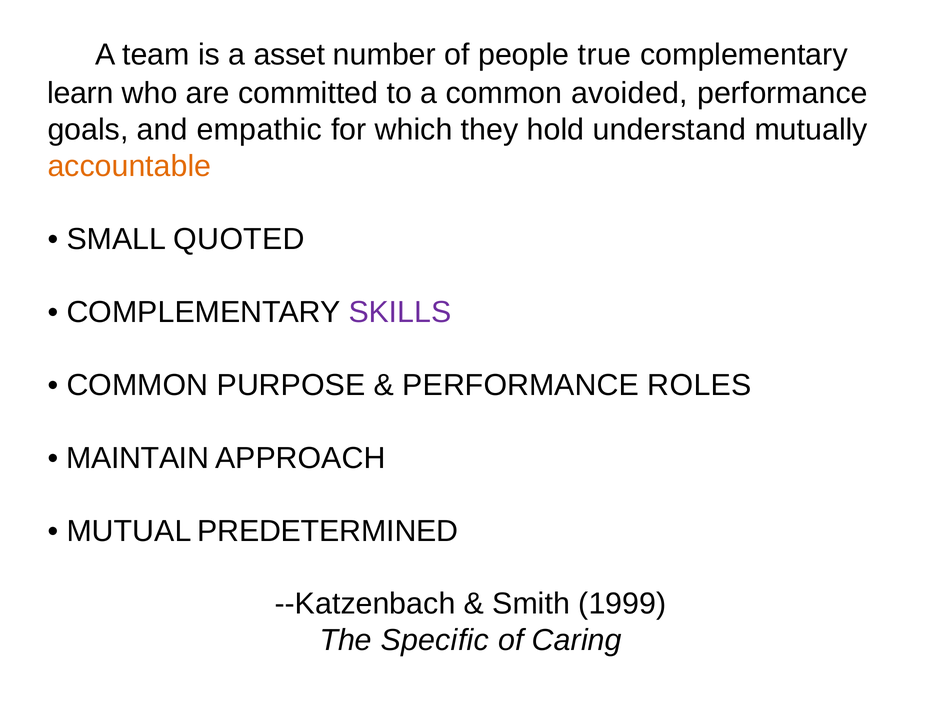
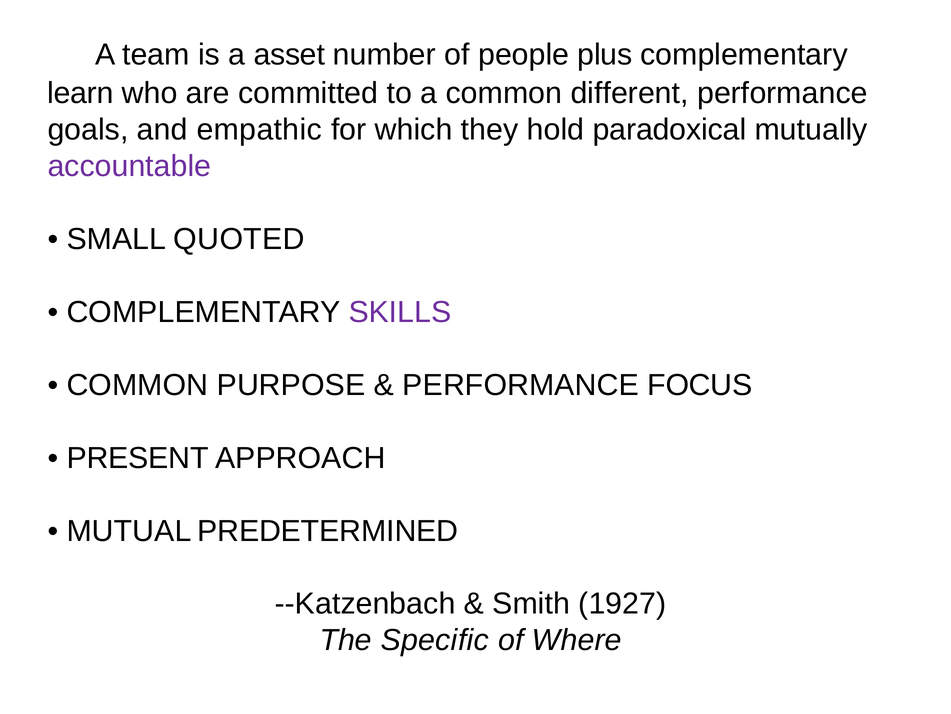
true: true -> plus (605, 55)
avoided: avoided -> different (630, 93)
understand: understand -> paradoxical (669, 130)
accountable colour: orange -> purple (129, 166)
ROLES: ROLES -> FOCUS (700, 385)
MAINTAIN: MAINTAIN -> PRESENT (138, 458)
1999: 1999 -> 1927 (622, 603)
Caring: Caring -> Where (577, 640)
